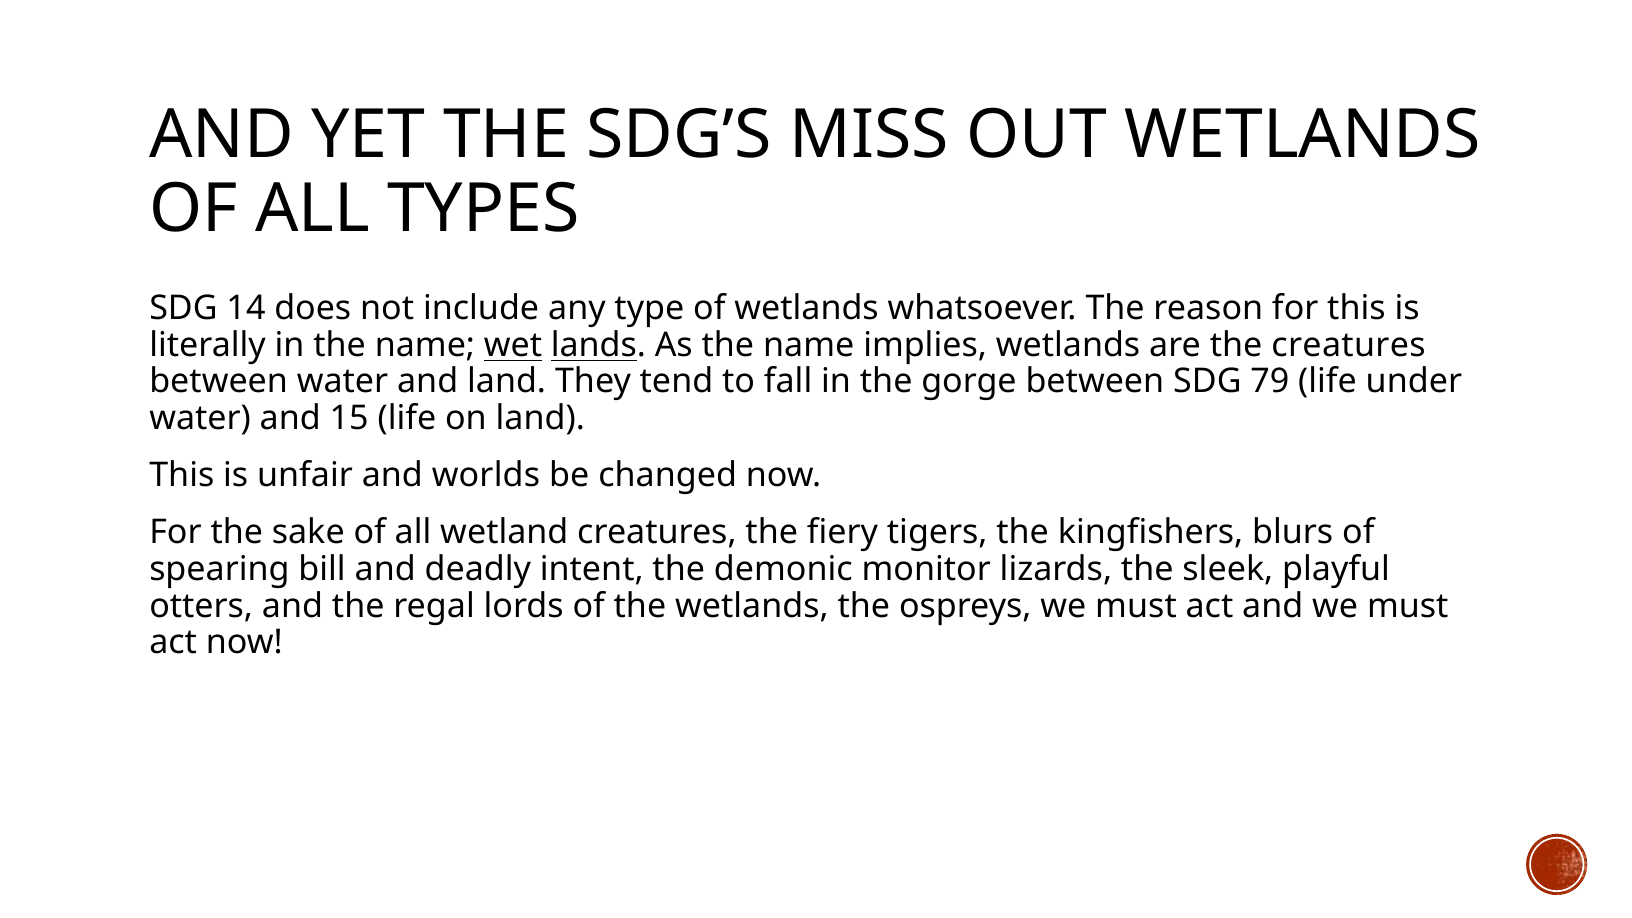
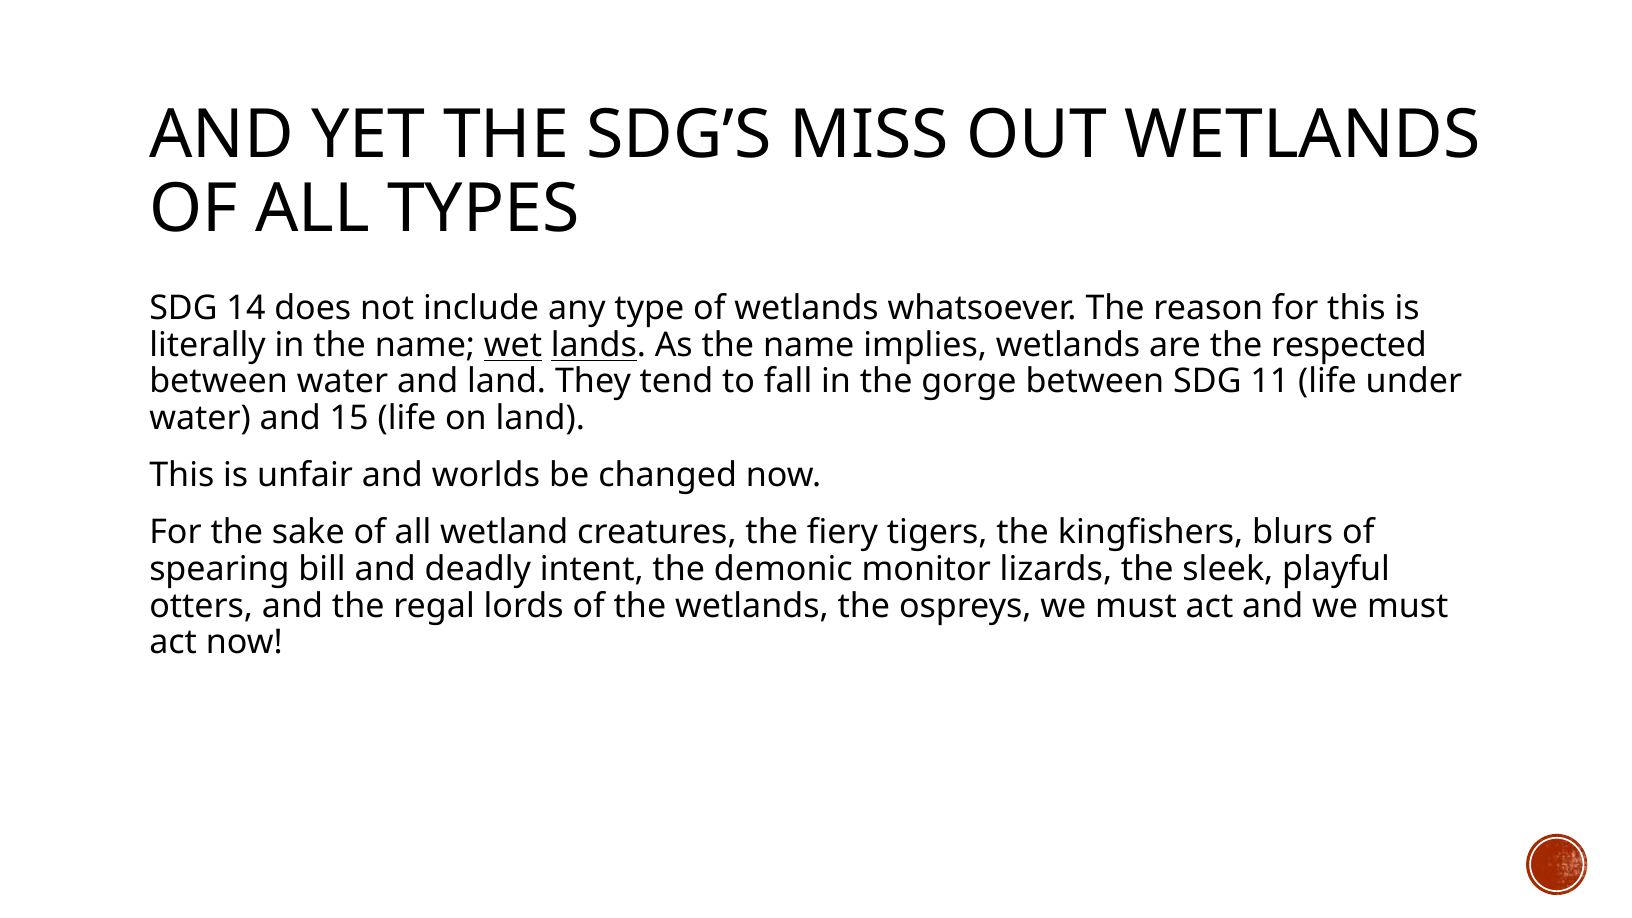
the creatures: creatures -> respected (1349, 345)
79: 79 -> 11 (1270, 382)
